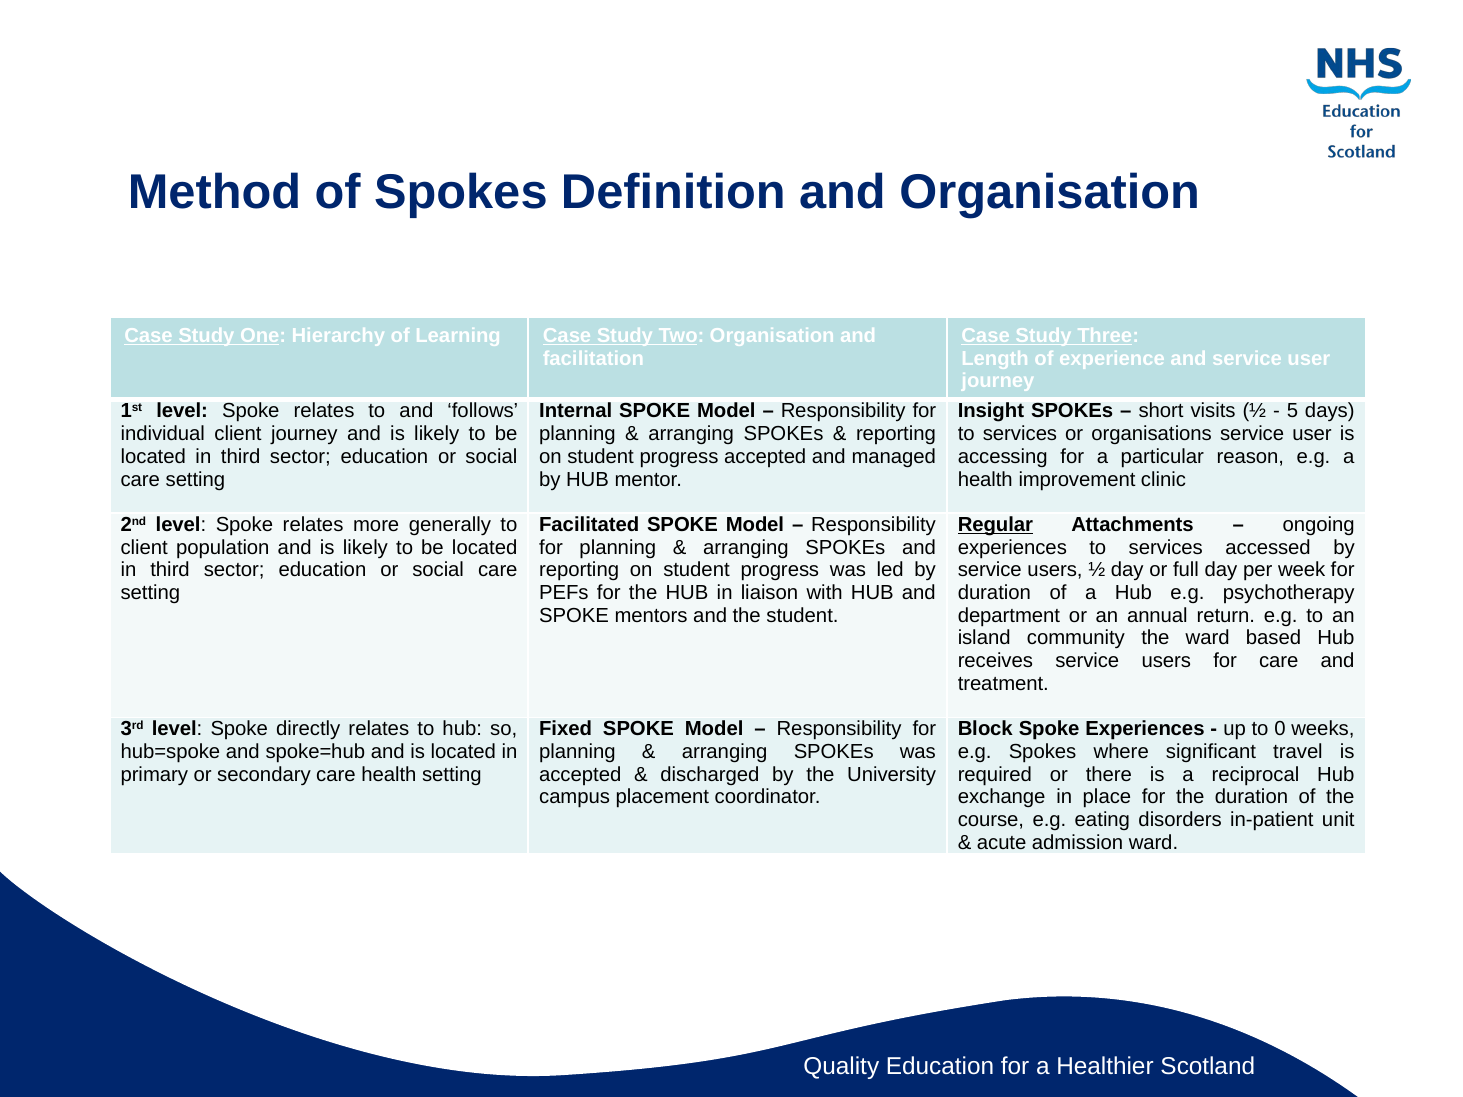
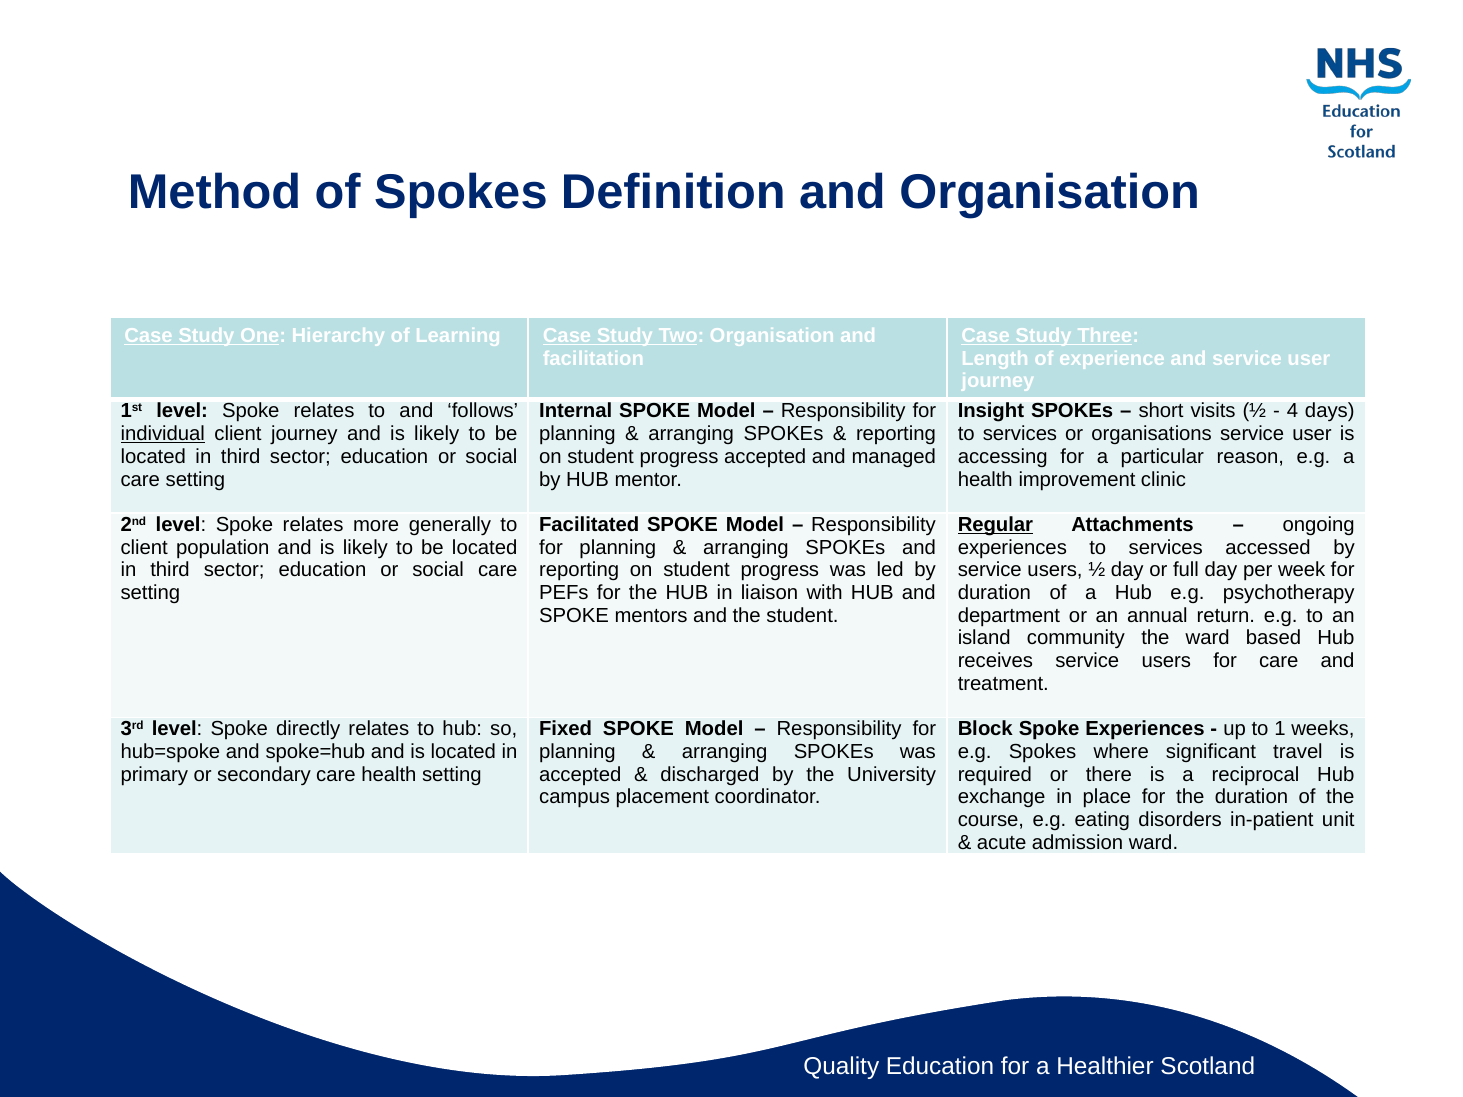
5: 5 -> 4 (1292, 411)
individual underline: none -> present (163, 434)
0: 0 -> 1 (1280, 729)
